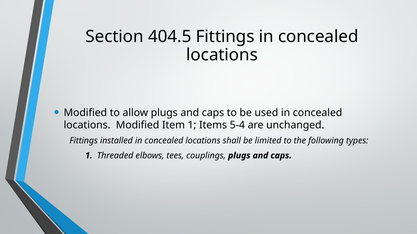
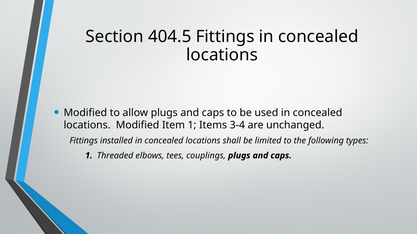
5-4: 5-4 -> 3-4 (237, 125)
